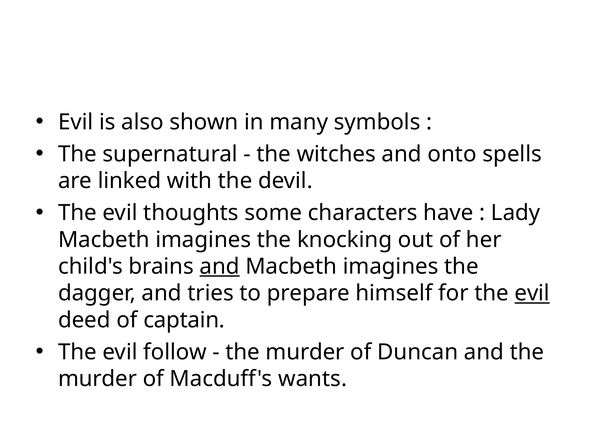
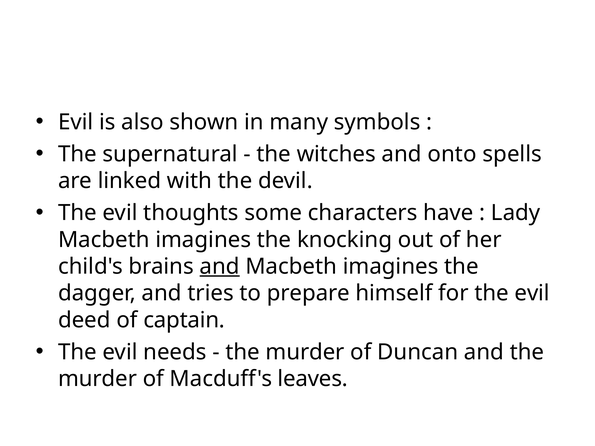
evil underline: present -> none (532, 293)
follow: follow -> needs (175, 352)
wants: wants -> leaves (313, 379)
